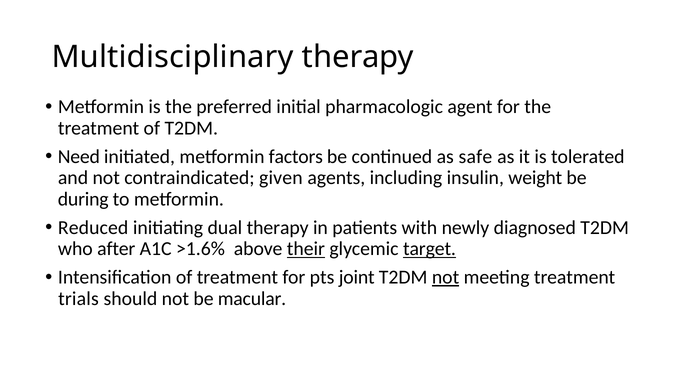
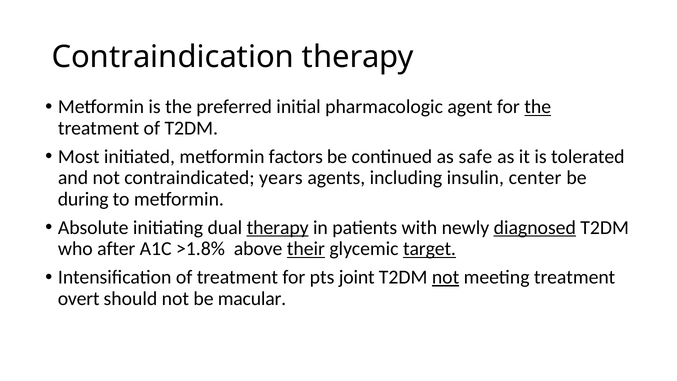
Multidisciplinary: Multidisciplinary -> Contraindication (173, 57)
the underline: none -> present (538, 107)
Need: Need -> Most (79, 157)
given: given -> years (281, 178)
weight: weight -> center (535, 178)
Reduced: Reduced -> Absolute (93, 227)
therapy underline: none -> present (278, 227)
diagnosed underline: none -> present (535, 227)
>1.6%: >1.6% -> >1.8% (200, 249)
trials: trials -> overt (79, 298)
